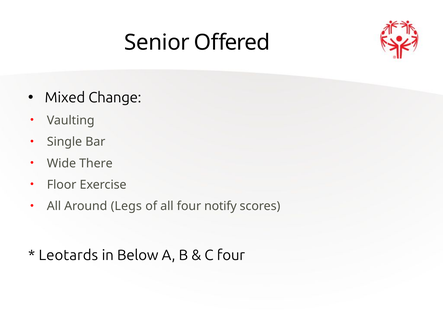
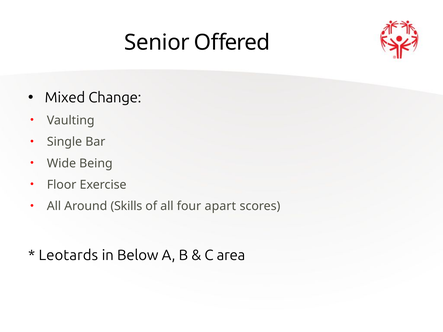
There: There -> Being (96, 163)
Legs: Legs -> Skills (126, 206)
notify: notify -> apart (220, 206)
C four: four -> area (231, 255)
